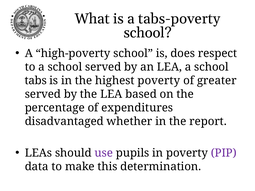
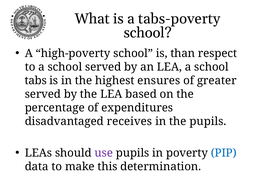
does: does -> than (183, 53)
highest poverty: poverty -> ensures (159, 81)
whether: whether -> receives (129, 122)
the report: report -> pupils (208, 122)
PIP colour: purple -> blue (224, 153)
